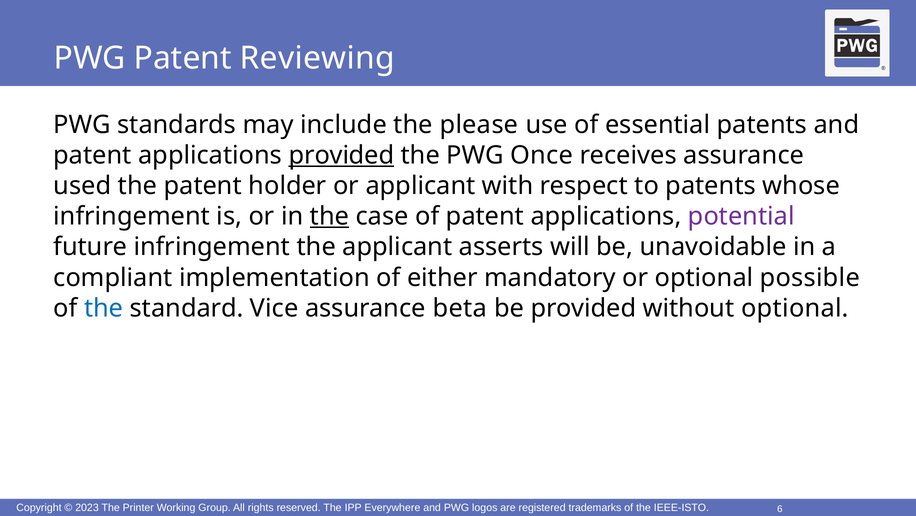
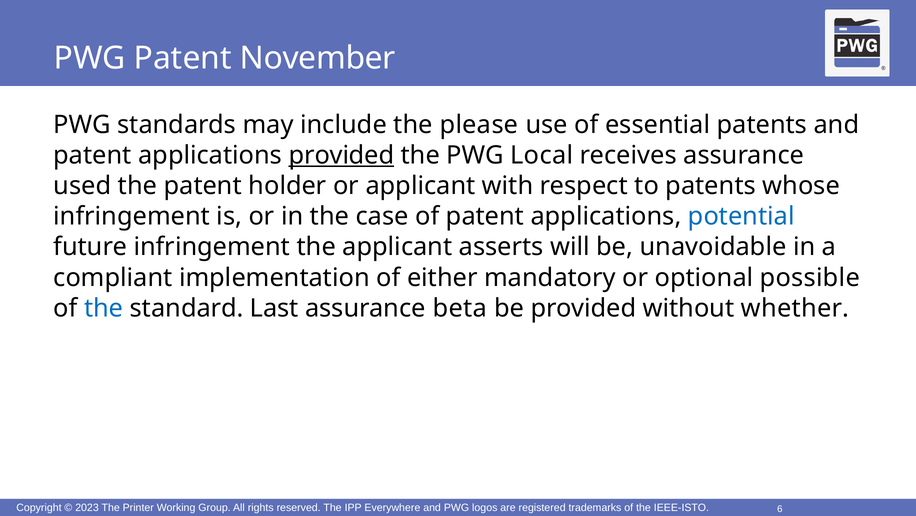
Reviewing: Reviewing -> November (318, 58)
Once: Once -> Local (542, 155)
the underline: present -> none (329, 216)
potential colour: purple -> blue (741, 216)
Vice: Vice -> Last (274, 308)
without optional: optional -> whether (795, 308)
